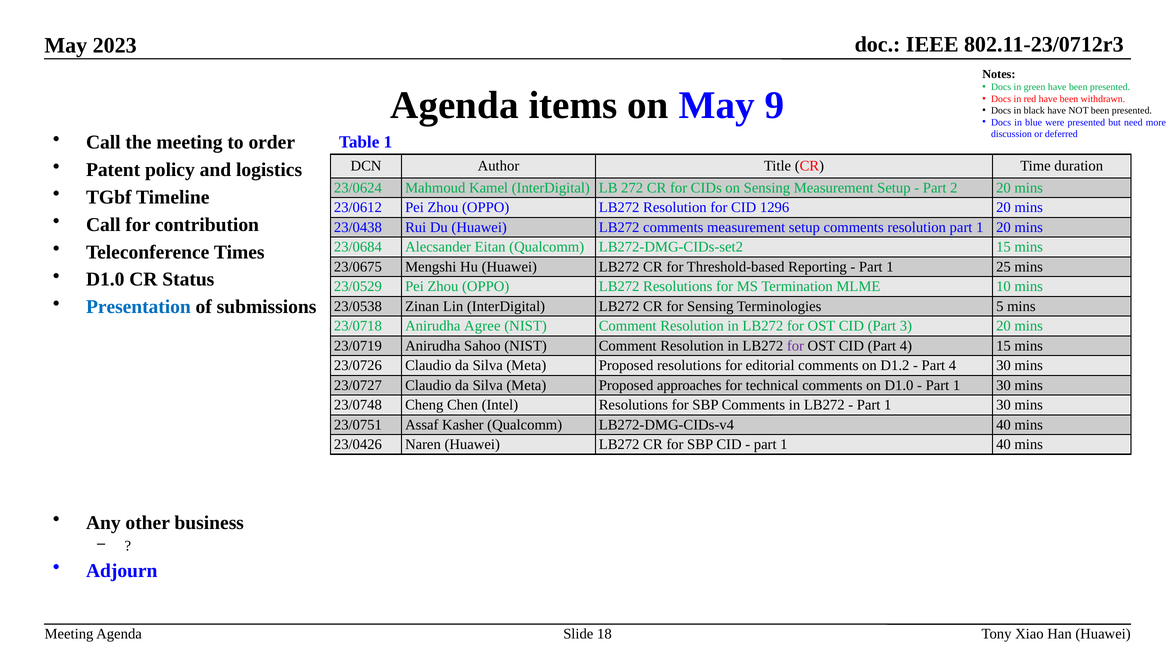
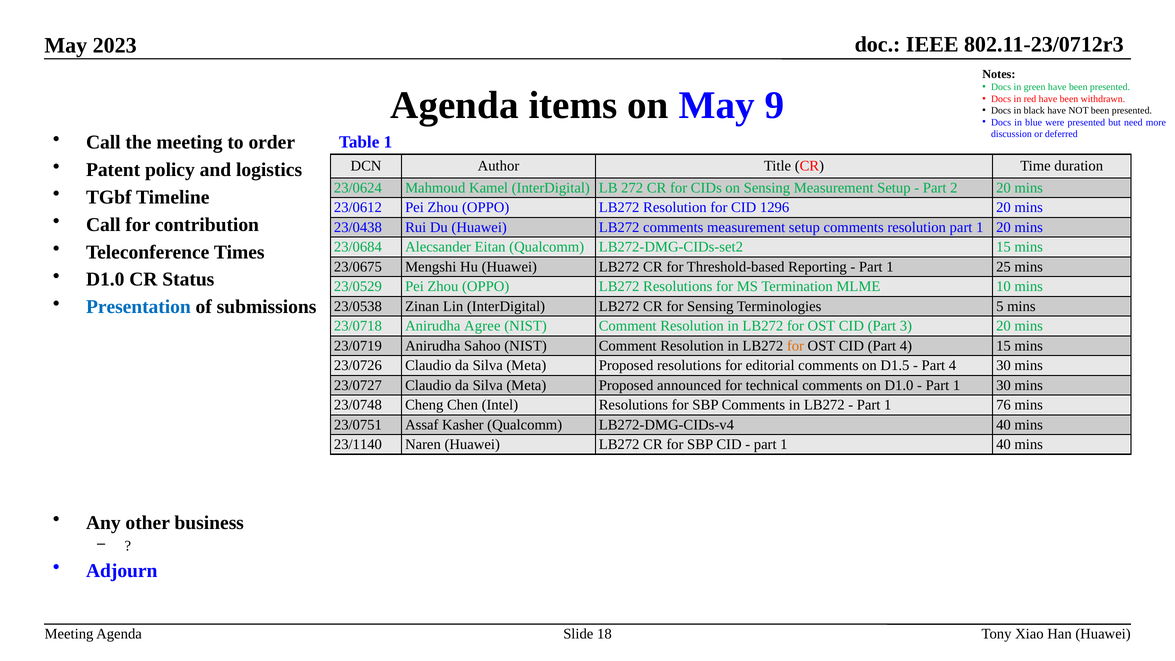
for colour: purple -> orange (795, 346)
D1.2: D1.2 -> D1.5 (895, 365)
approaches: approaches -> announced (689, 385)
30: 30 -> 76 (1003, 405)
23/0426: 23/0426 -> 23/1140 (358, 444)
